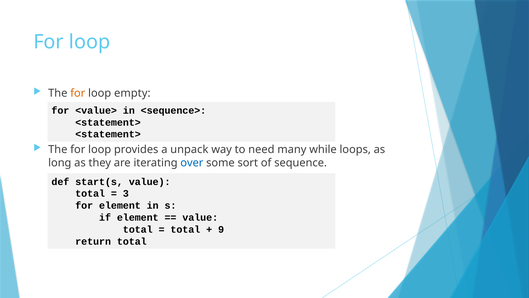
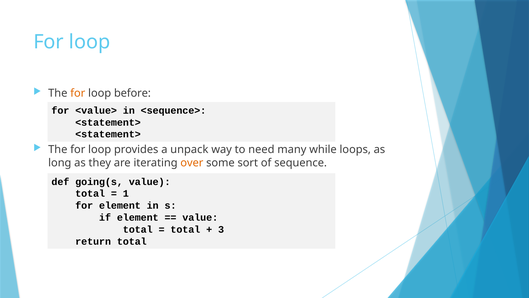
empty: empty -> before (132, 93)
over colour: blue -> orange (192, 163)
start(s: start(s -> going(s (99, 182)
3: 3 -> 1 (126, 193)
9: 9 -> 3 (221, 229)
